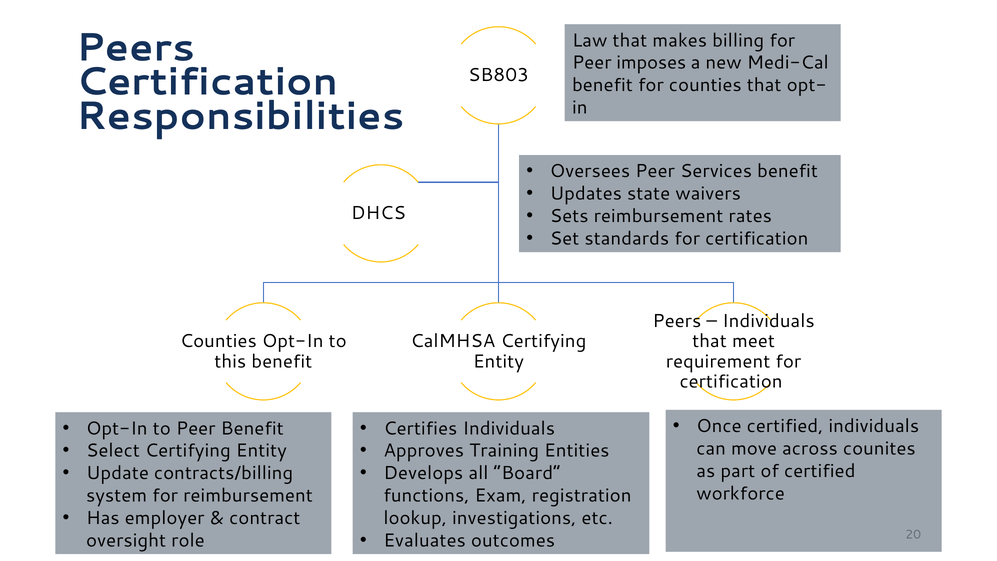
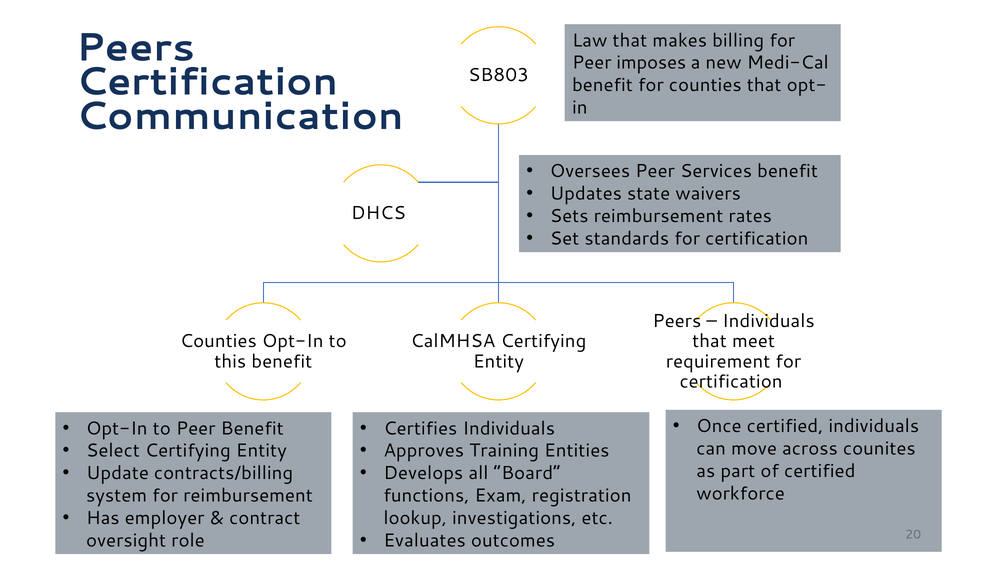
Responsibilities: Responsibilities -> Communication (240, 116)
